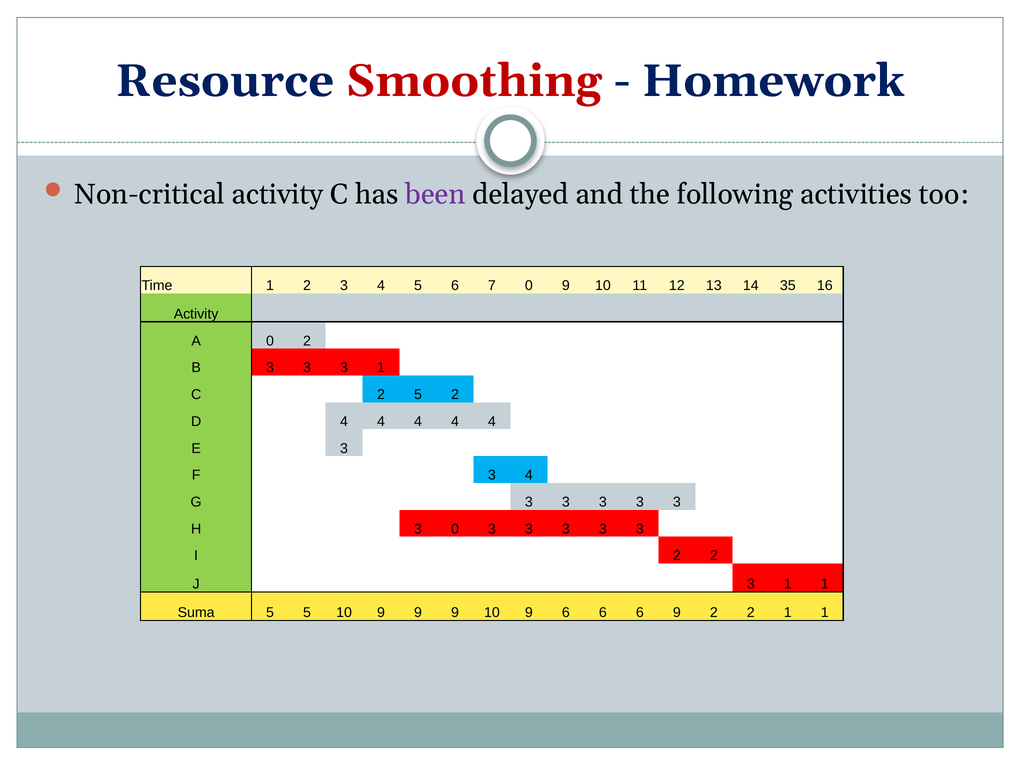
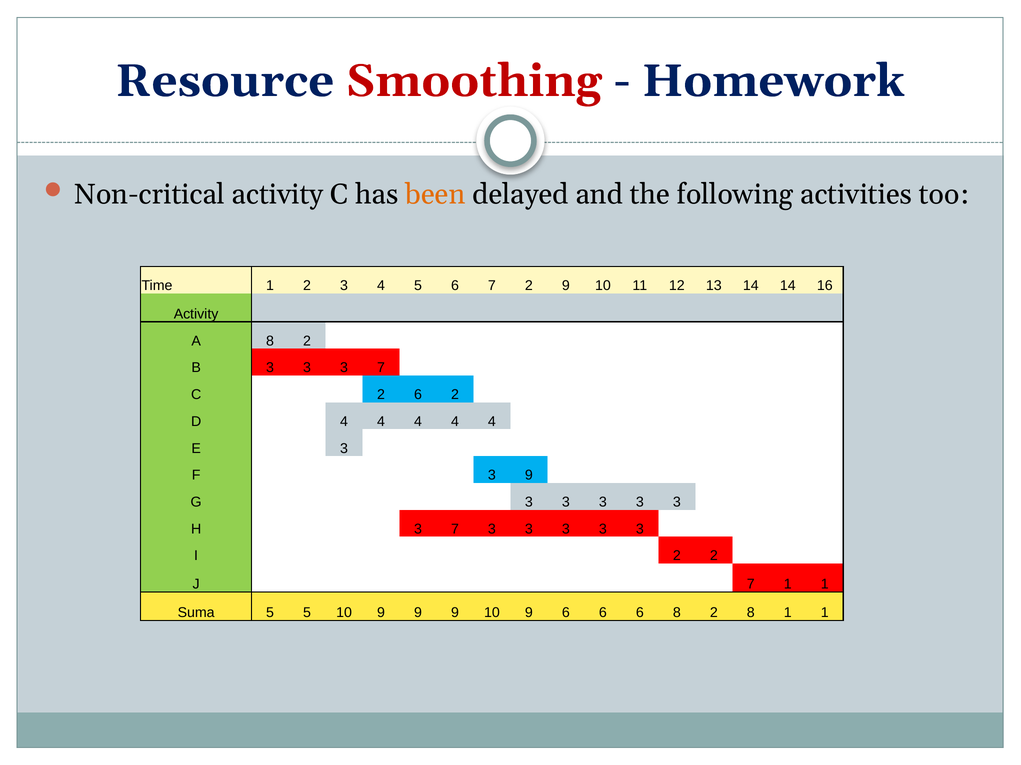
been colour: purple -> orange (435, 195)
7 0: 0 -> 2 (529, 286)
14 35: 35 -> 14 (788, 286)
A 0: 0 -> 8 (270, 341)
3 3 1: 1 -> 7 (381, 368)
2 5: 5 -> 6 (418, 395)
F 3 4: 4 -> 9 (529, 476)
H 3 0: 0 -> 7 (455, 529)
J 3: 3 -> 7 (751, 585)
6 9: 9 -> 8 (677, 613)
2: 2 -> 8 (751, 613)
